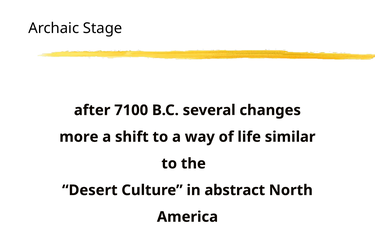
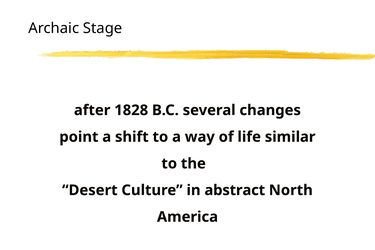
7100: 7100 -> 1828 (131, 110)
more: more -> point (79, 137)
